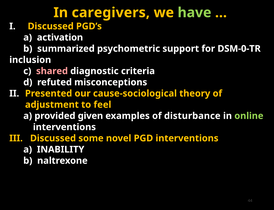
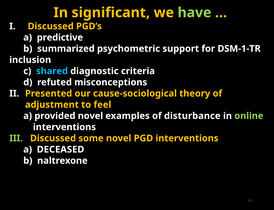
caregivers: caregivers -> significant (111, 13)
activation: activation -> predictive (60, 37)
DSM-0-TR: DSM-0-TR -> DSM-1-TR (239, 49)
shared colour: pink -> light blue (52, 71)
provided given: given -> novel (90, 116)
III colour: yellow -> light green (16, 138)
INABILITY: INABILITY -> DECEASED (61, 149)
